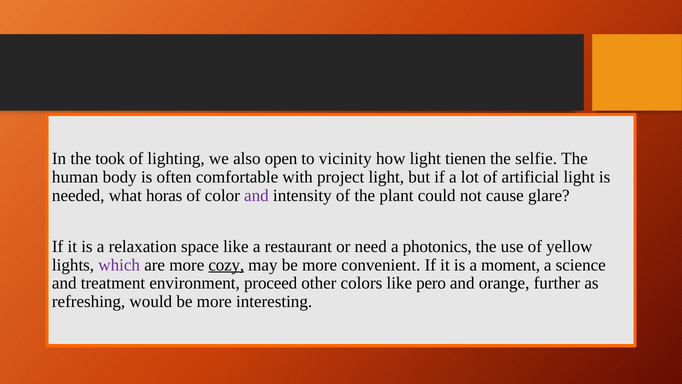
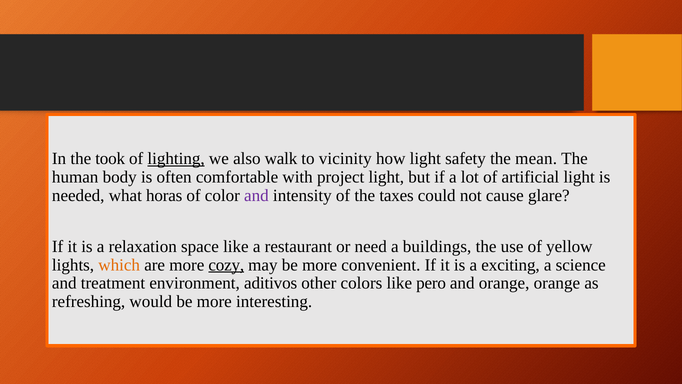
lighting underline: none -> present (176, 158)
open: open -> walk (281, 158)
tienen: tienen -> safety (466, 158)
selfie: selfie -> mean (536, 158)
plant: plant -> taxes (397, 195)
photonics: photonics -> buildings (437, 246)
which colour: purple -> orange (119, 265)
moment: moment -> exciting (511, 265)
proceed: proceed -> aditivos (271, 283)
orange further: further -> orange (557, 283)
